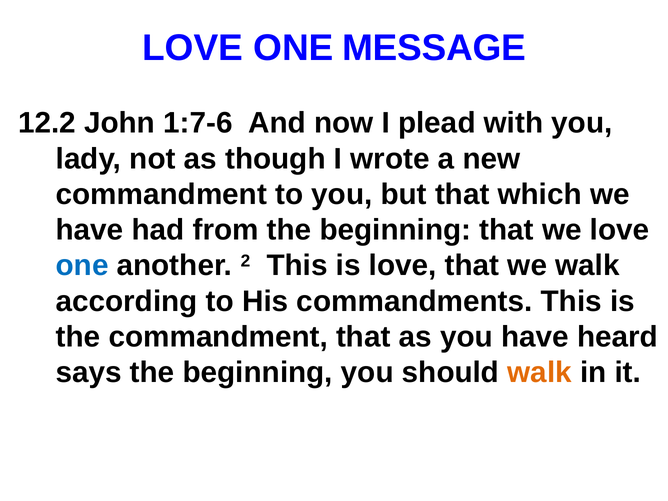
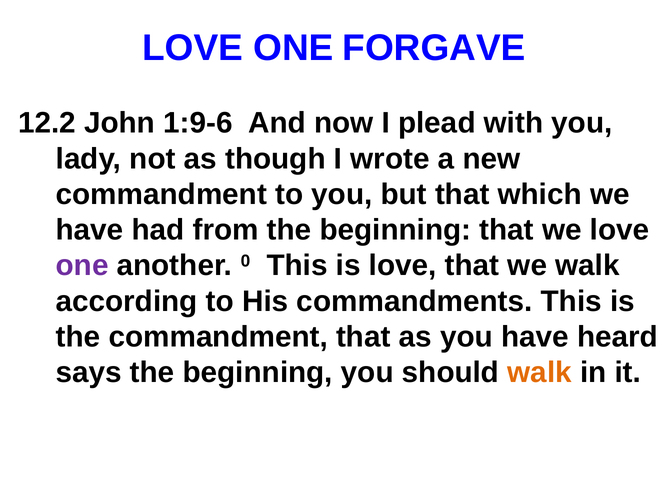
MESSAGE: MESSAGE -> FORGAVE (434, 48)
1:7-6: 1:7-6 -> 1:9-6 (198, 123)
one colour: blue -> purple (82, 266)
2: 2 -> 0 (246, 261)
